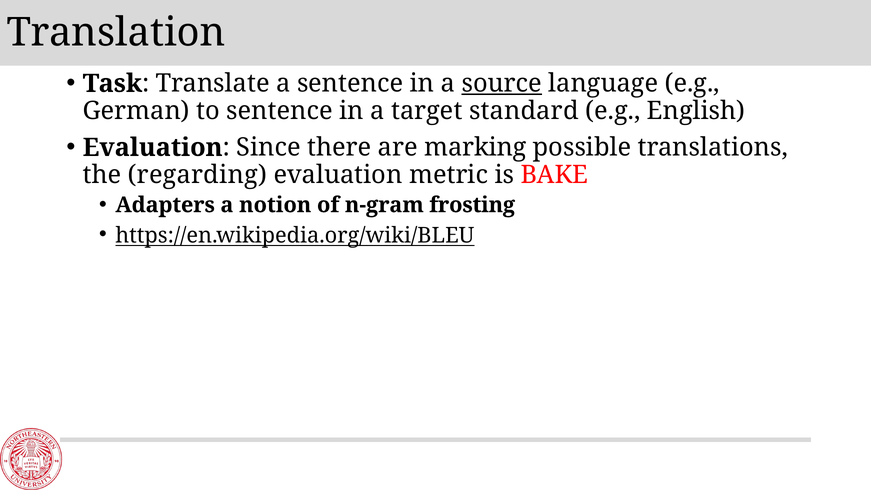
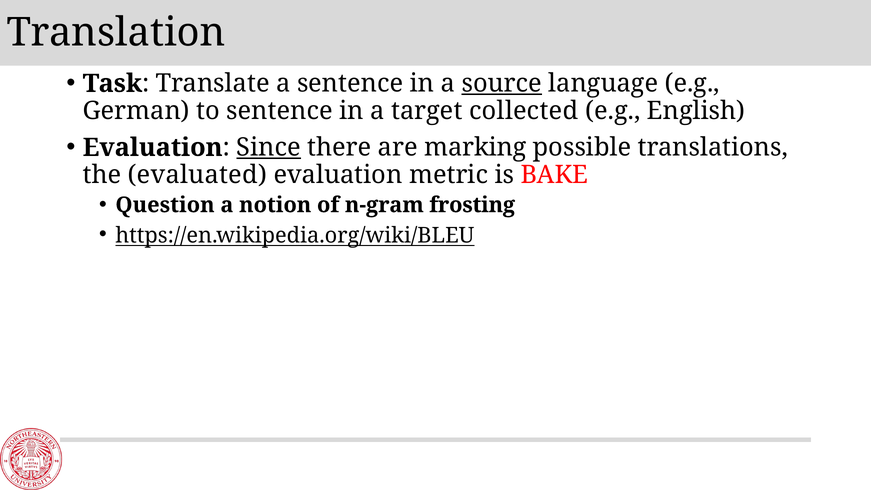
standard: standard -> collected (524, 111)
Since underline: none -> present (269, 147)
regarding: regarding -> evaluated (197, 175)
Adapters: Adapters -> Question (165, 205)
